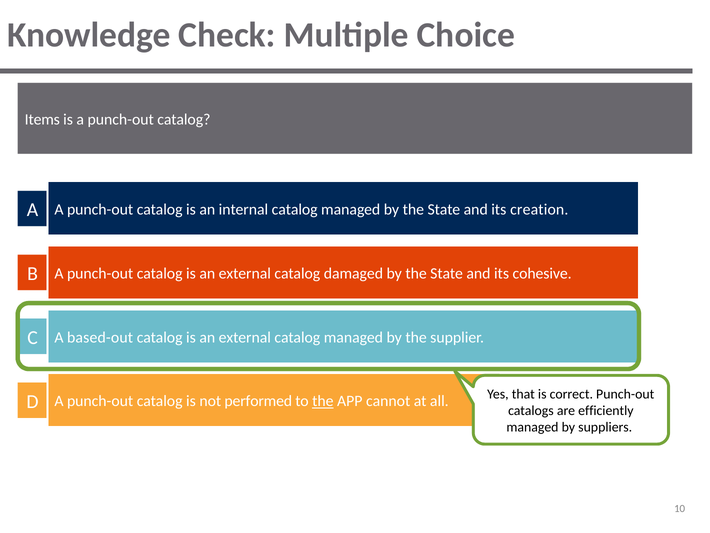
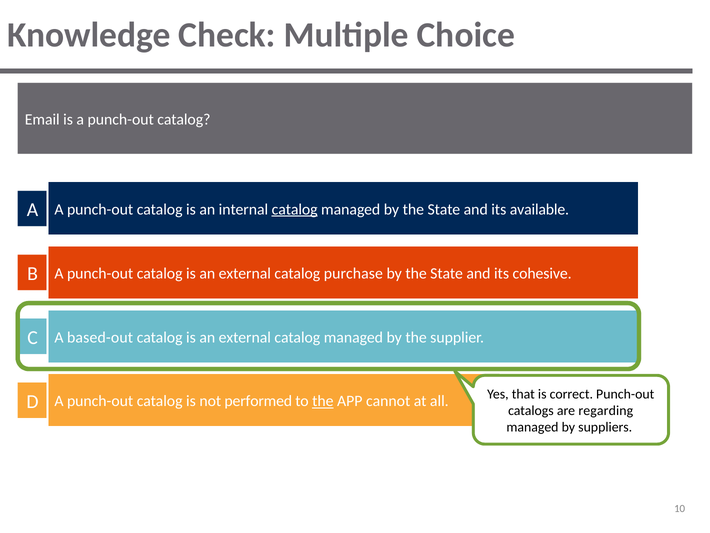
Items: Items -> Email (42, 119)
catalog underline: none -> present (295, 209)
creation: creation -> available (539, 209)
damaged: damaged -> purchase (353, 273)
efficiently: efficiently -> regarding (606, 410)
